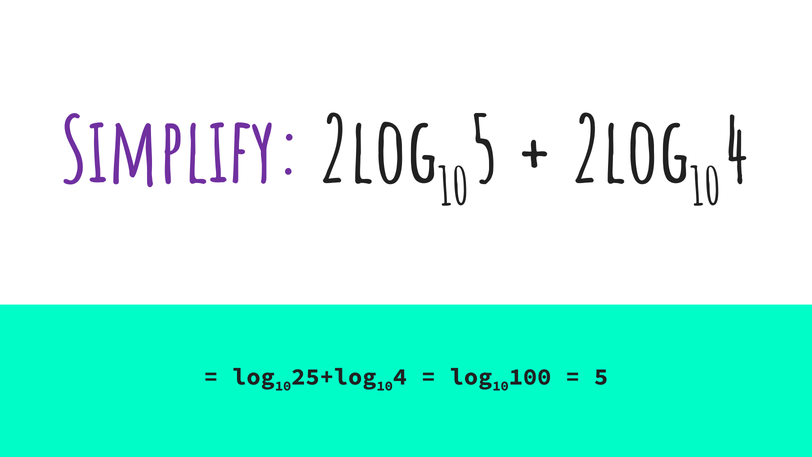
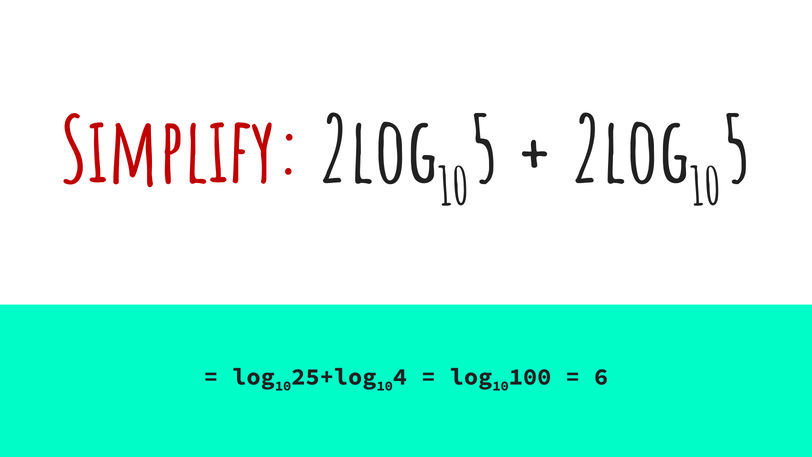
Simplify colour: purple -> red (181, 153)
4: 4 -> 5 (736, 153)
5: 5 -> 6 (601, 377)
